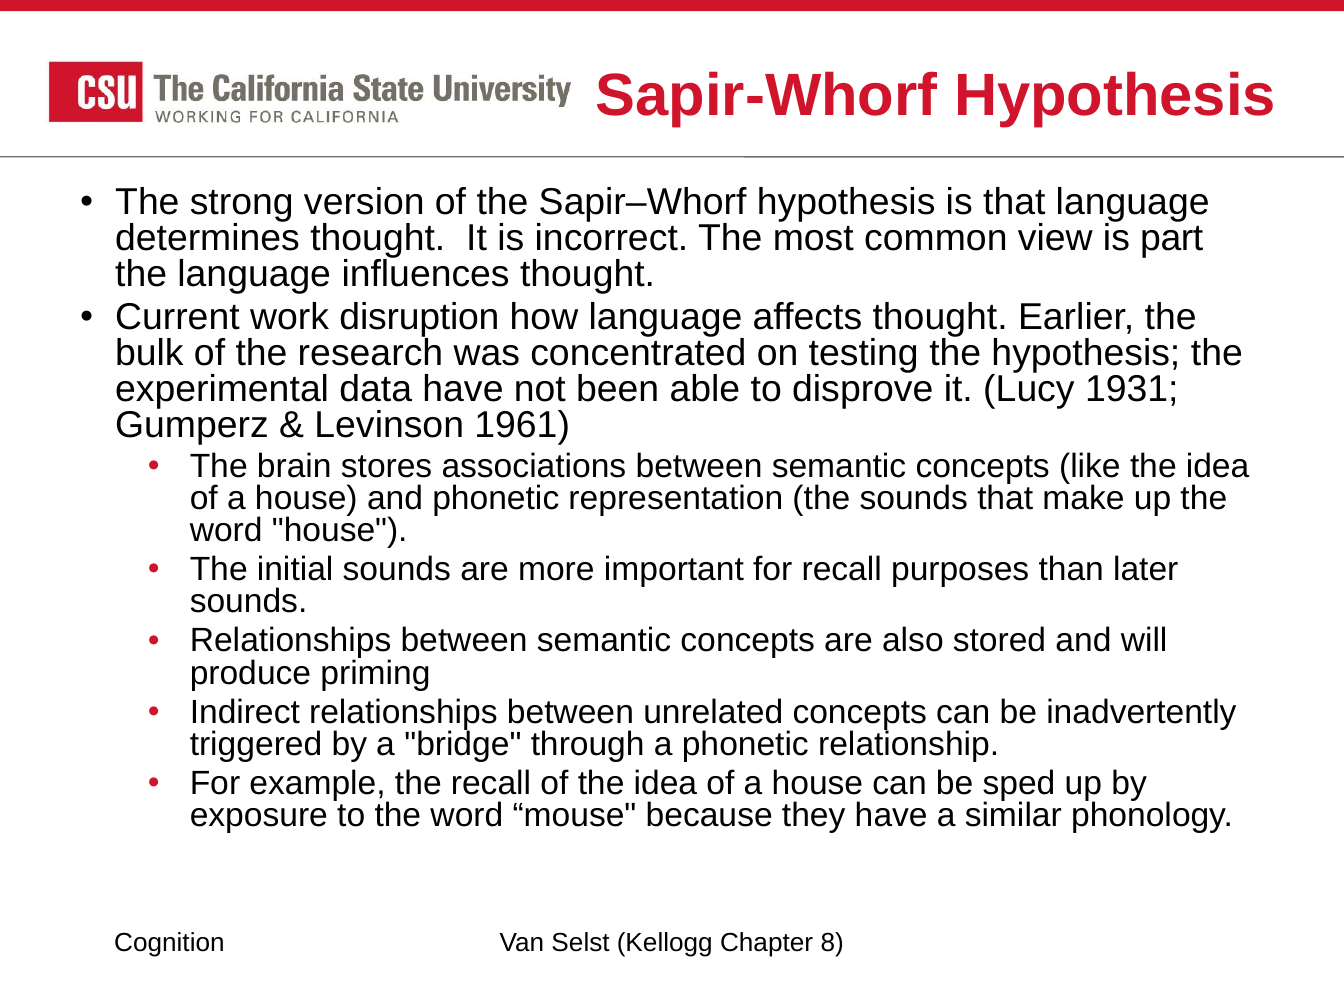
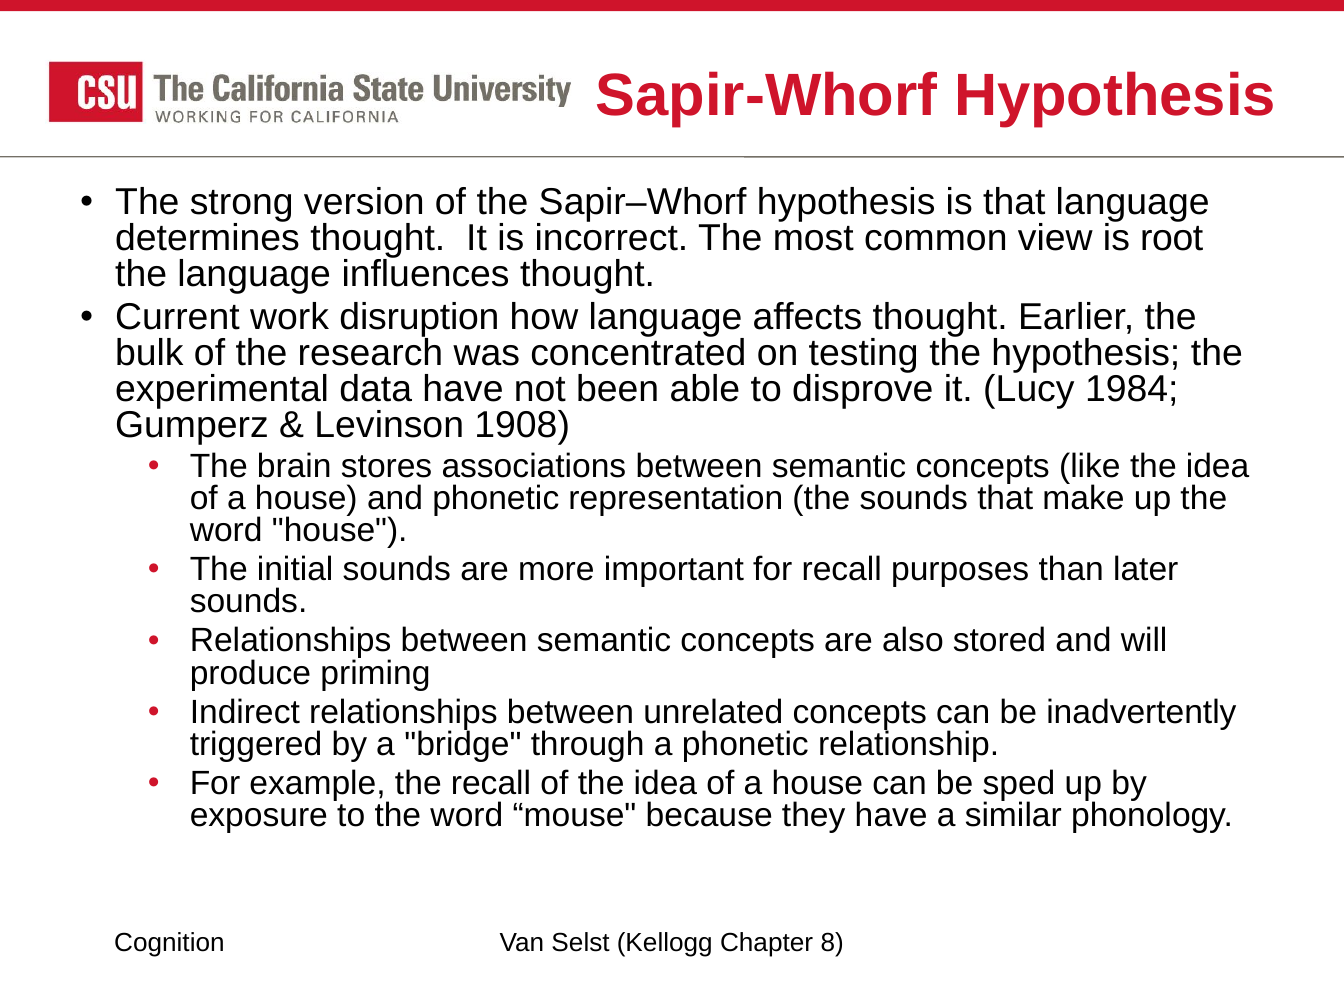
part: part -> root (1172, 238)
1931: 1931 -> 1984 (1132, 389)
1961: 1961 -> 1908 (522, 425)
